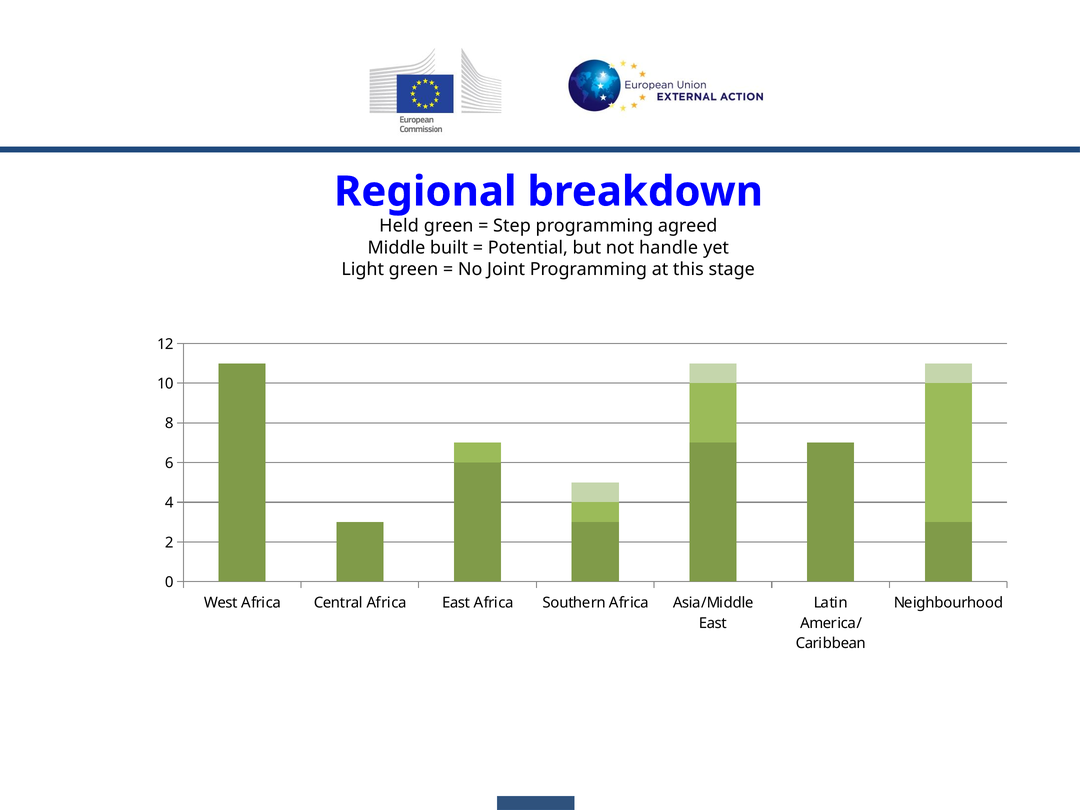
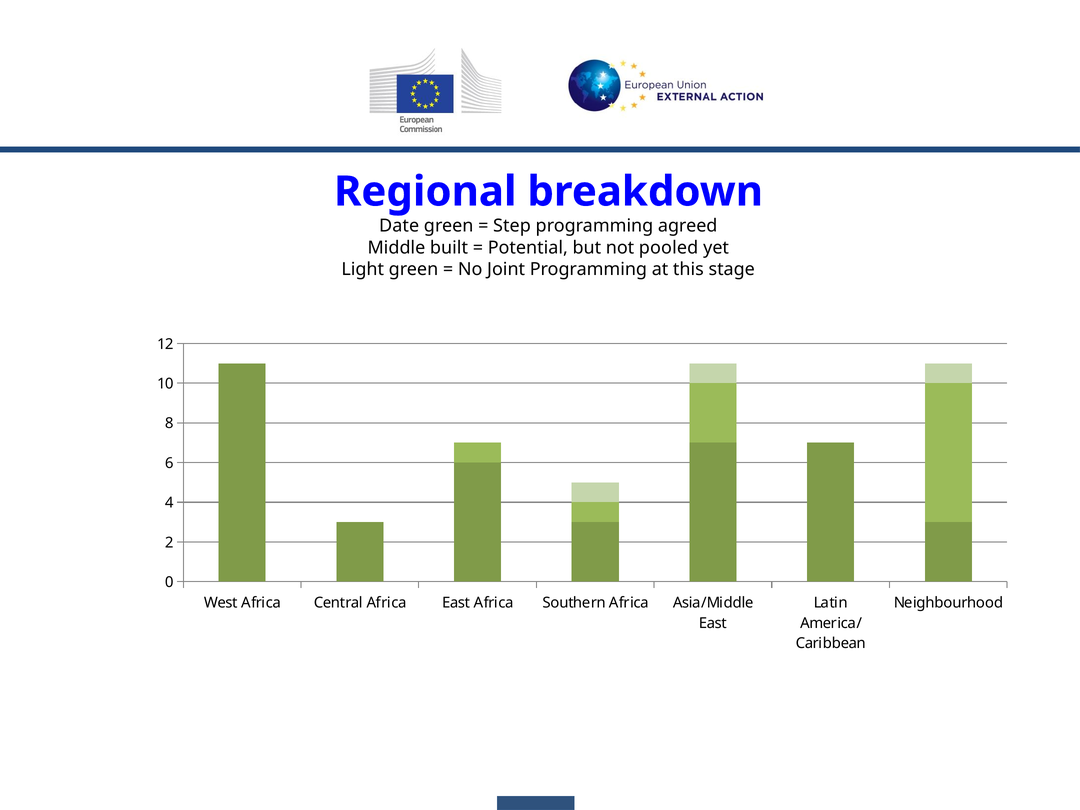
Held: Held -> Date (399, 226)
handle: handle -> pooled (669, 248)
